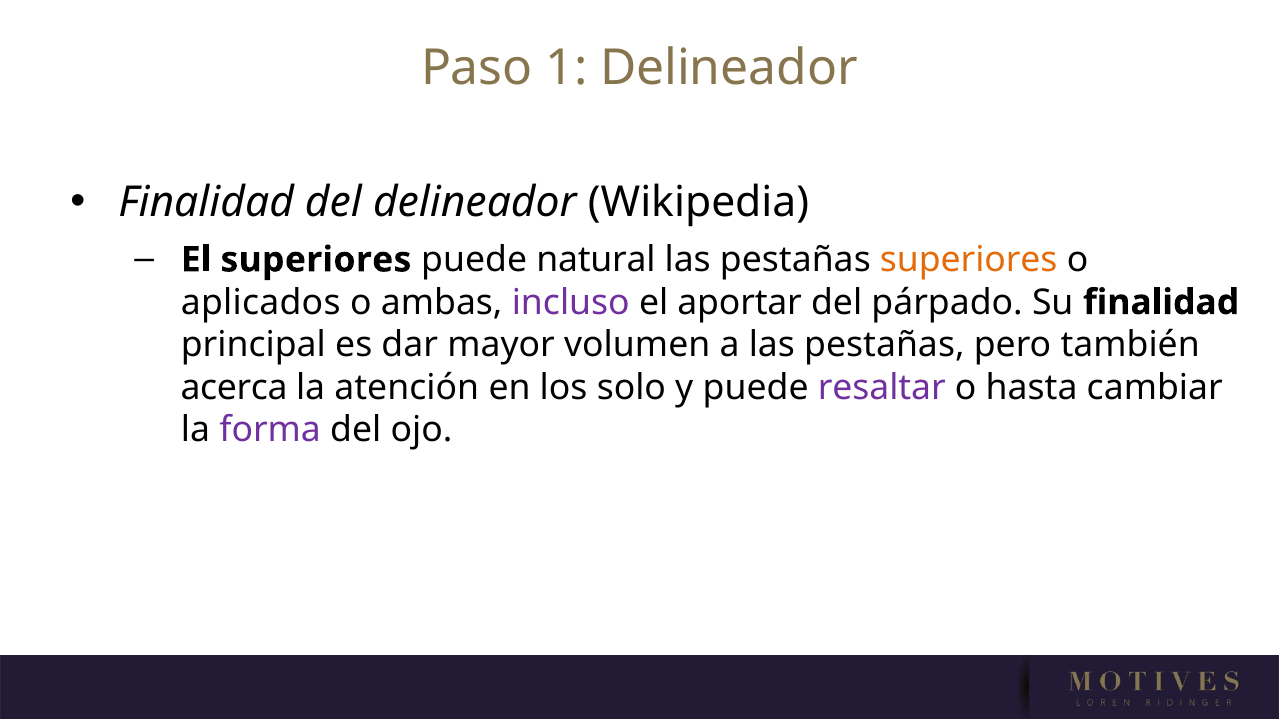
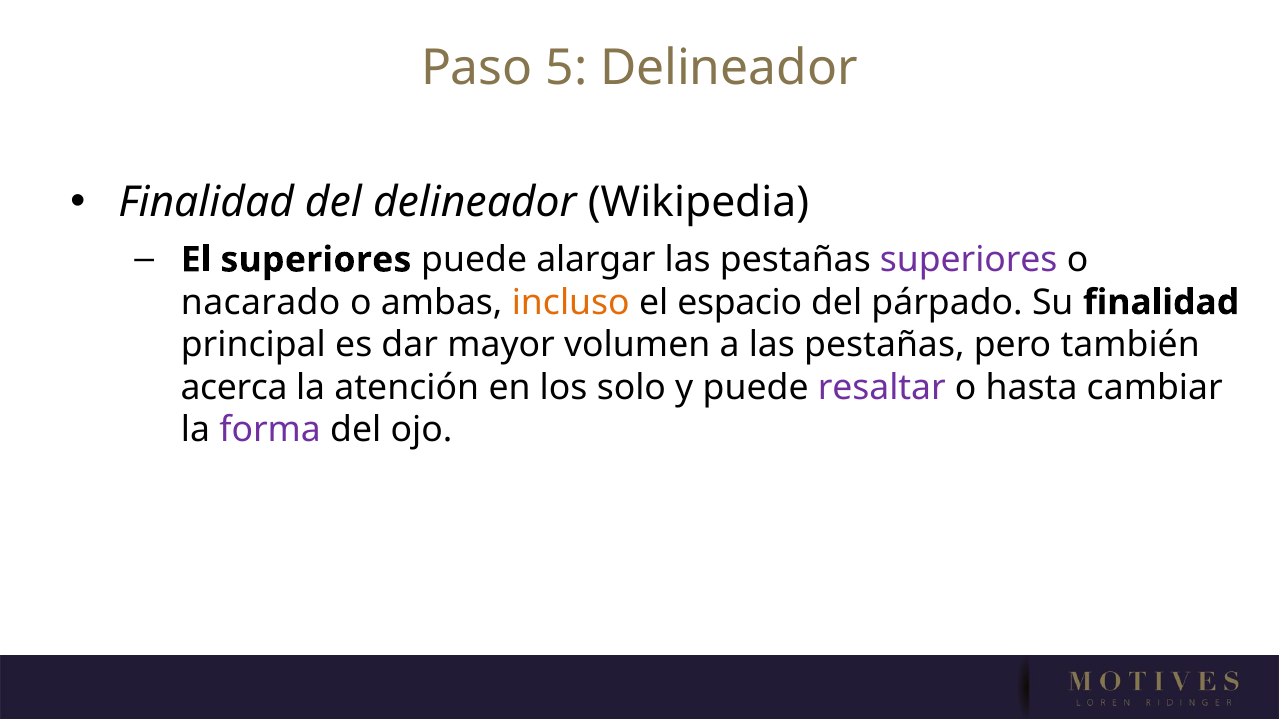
1: 1 -> 5 (566, 69)
natural: natural -> alargar (596, 260)
superiores colour: orange -> purple (969, 260)
aplicados: aplicados -> nacarado (261, 303)
incluso colour: purple -> orange (571, 303)
aportar: aportar -> espacio (740, 303)
